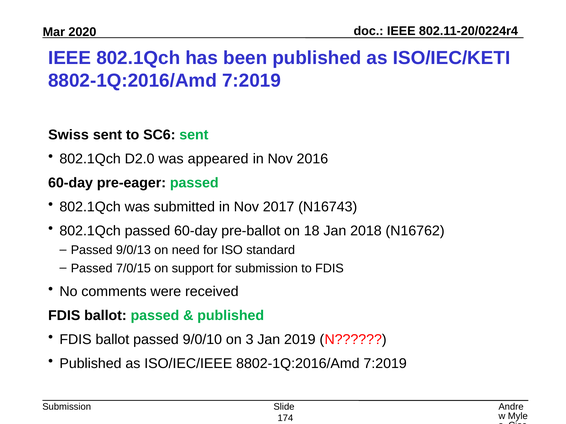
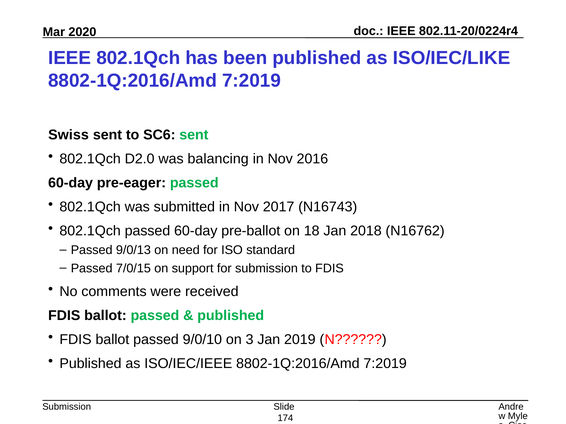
ISO/IEC/KETI: ISO/IEC/KETI -> ISO/IEC/LIKE (452, 58)
appeared: appeared -> balancing (218, 159)
